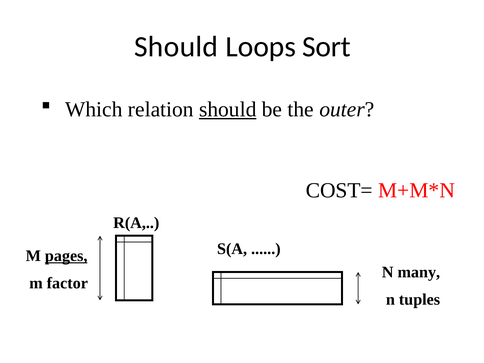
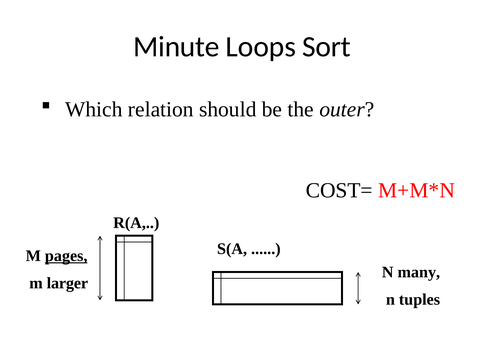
Should: Should -> Minute (176, 47)
should underline: present -> none (228, 110)
factor: factor -> larger (67, 283)
